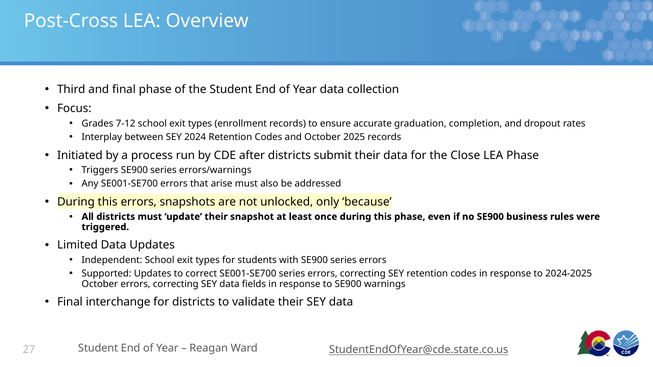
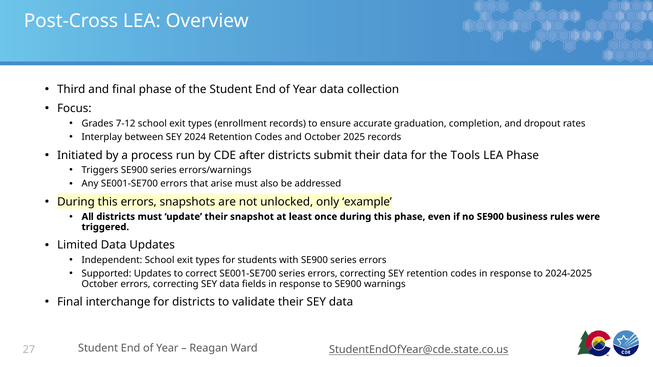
Close: Close -> Tools (465, 155)
because: because -> example (367, 202)
